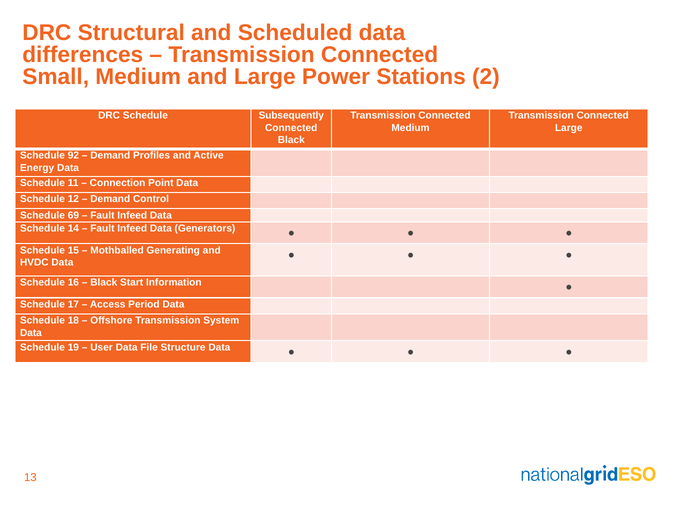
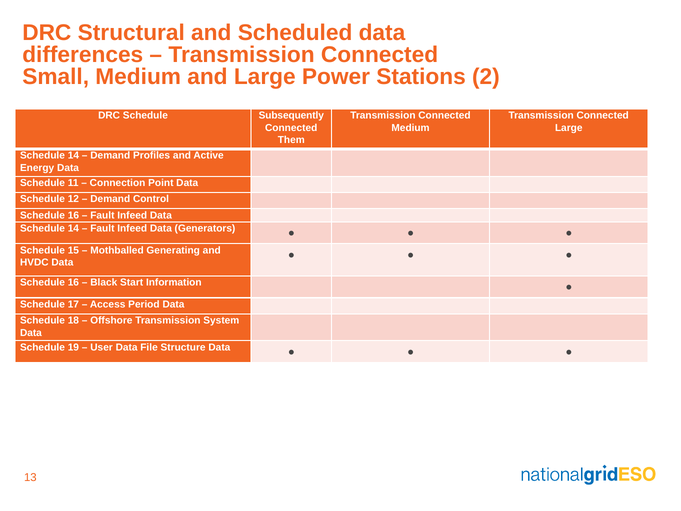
Black: Black -> Them (291, 140)
92: 92 -> 14 (73, 156)
69: 69 -> 16 (73, 215)
